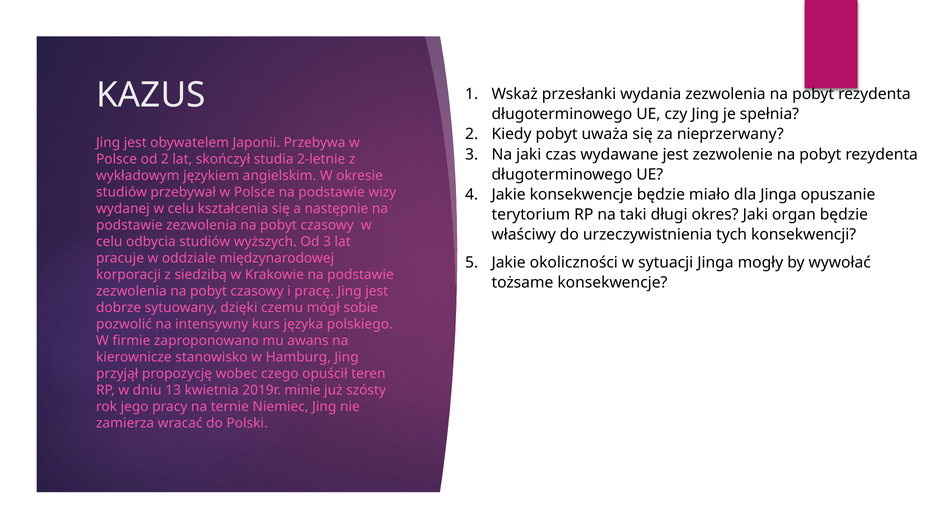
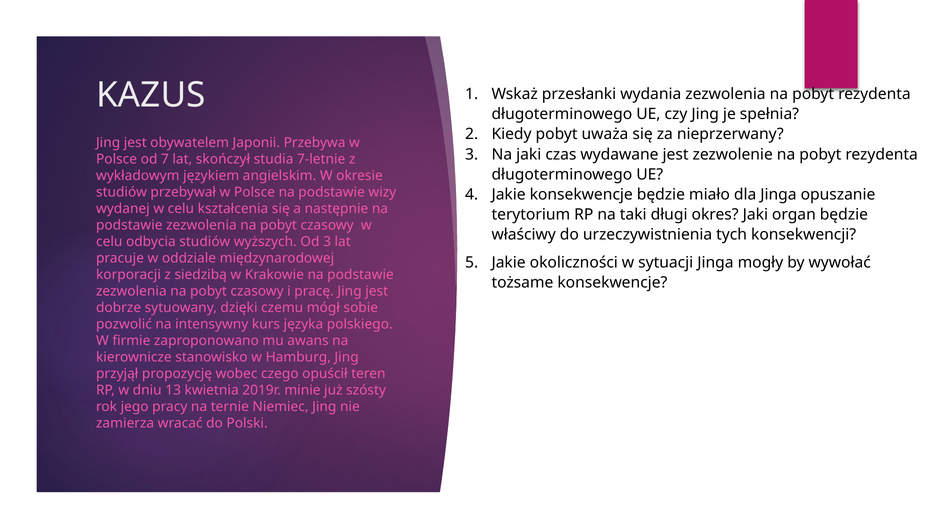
od 2: 2 -> 7 (165, 159)
2-letnie: 2-letnie -> 7-letnie (321, 159)
